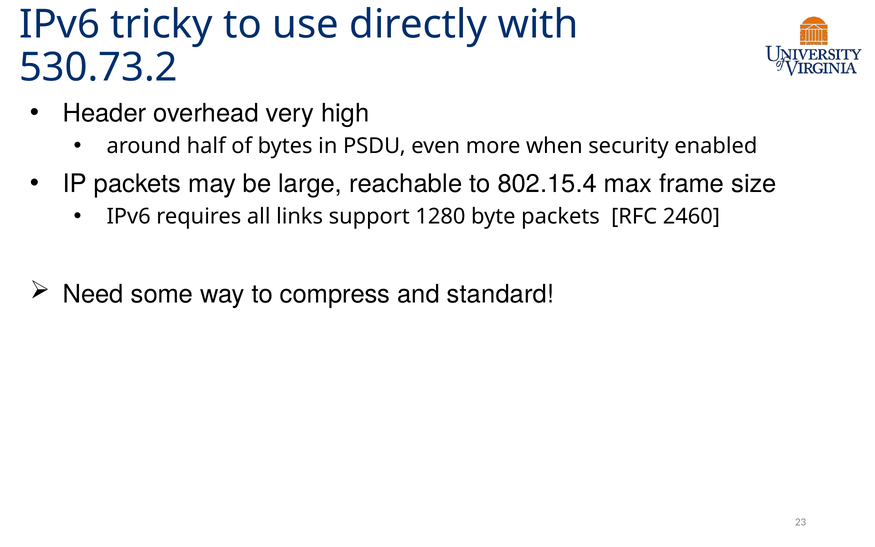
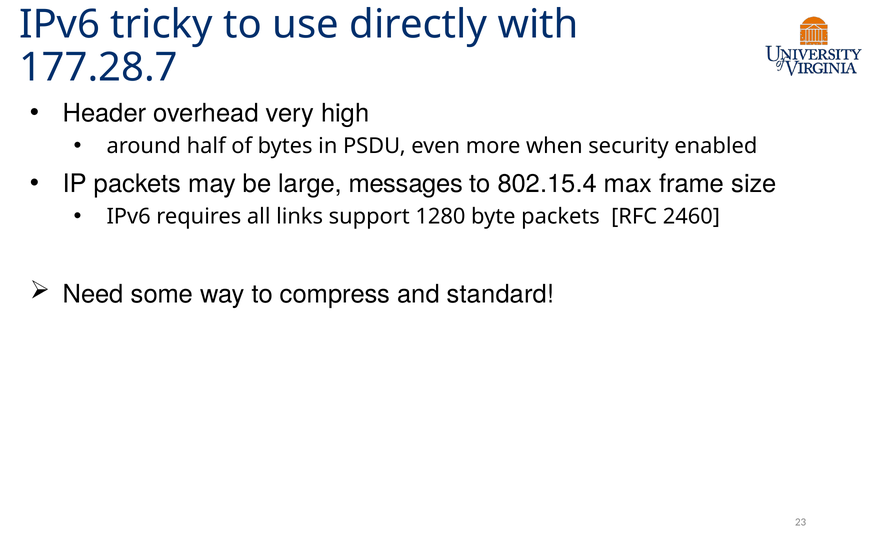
530.73.2: 530.73.2 -> 177.28.7 (98, 68)
reachable: reachable -> messages (406, 184)
